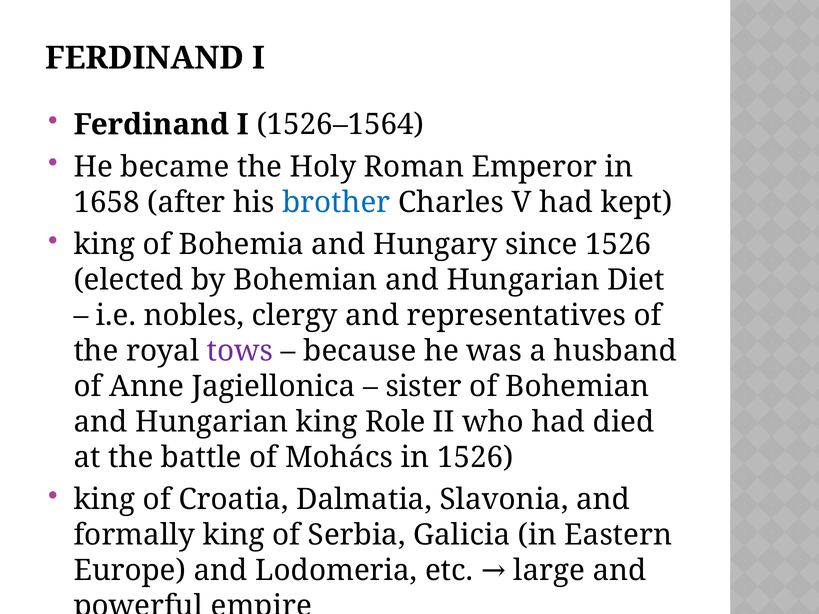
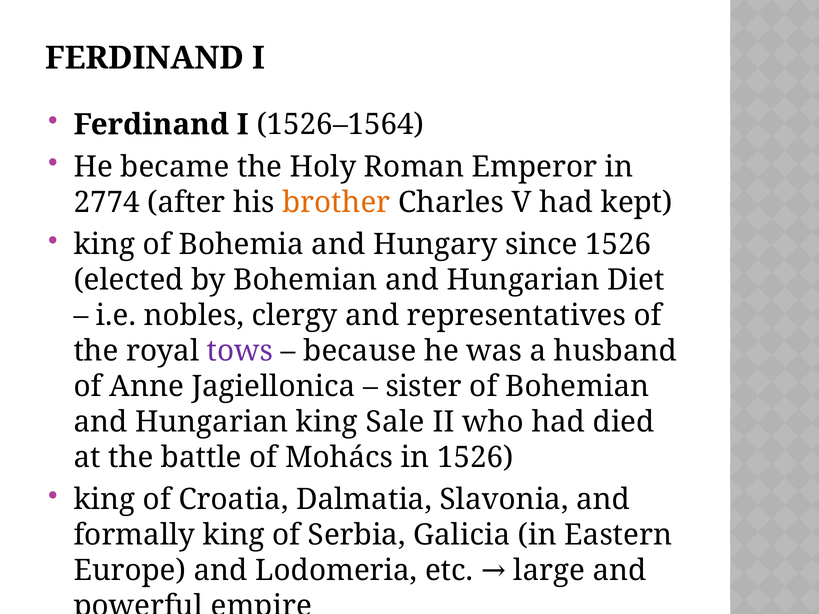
1658: 1658 -> 2774 (107, 202)
brother colour: blue -> orange (336, 202)
Role: Role -> Sale (395, 422)
